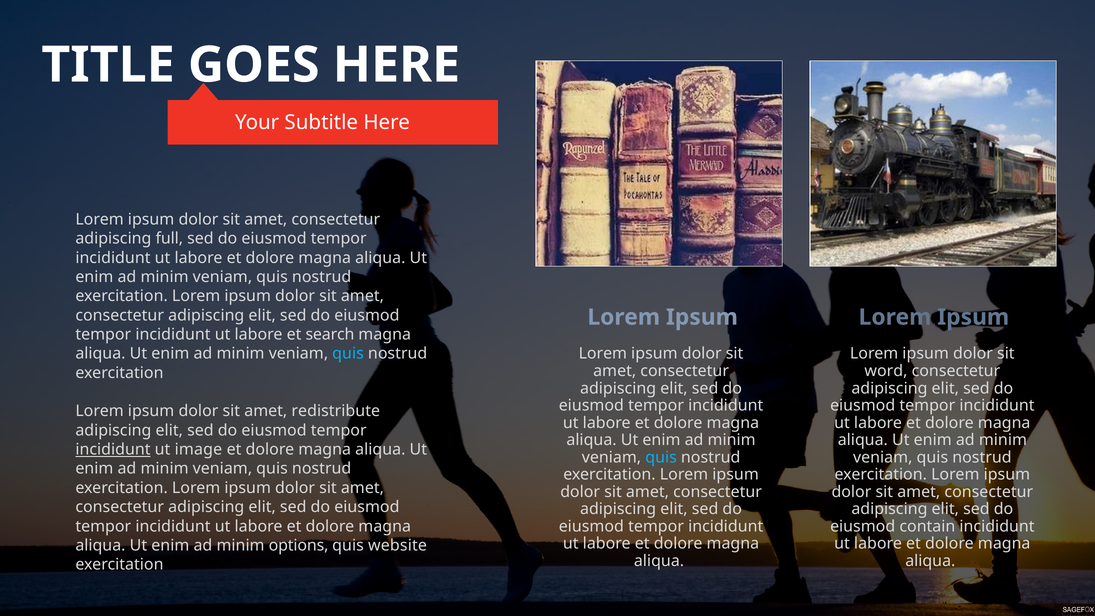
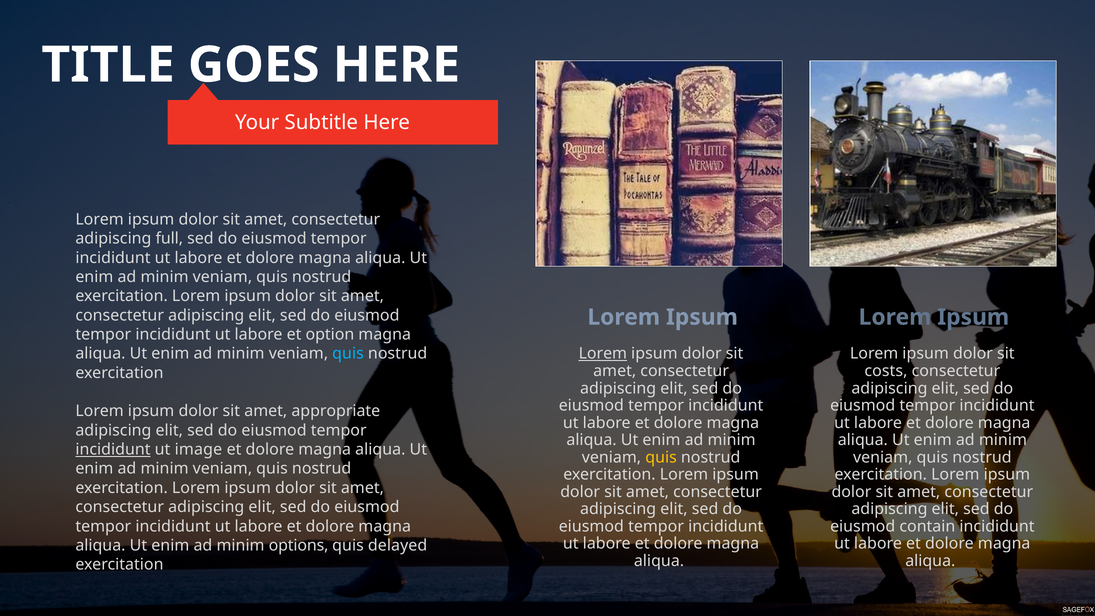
search: search -> option (330, 334)
Lorem underline: none -> present (603, 354)
word: word -> costs (886, 371)
redistribute: redistribute -> appropriate (336, 411)
quis colour: light blue -> yellow (661, 457)
website: website -> delayed (398, 545)
